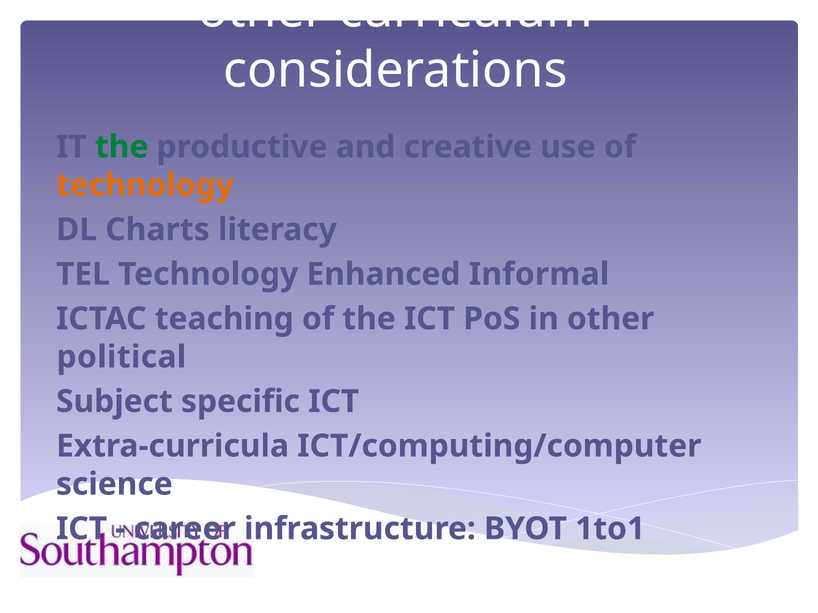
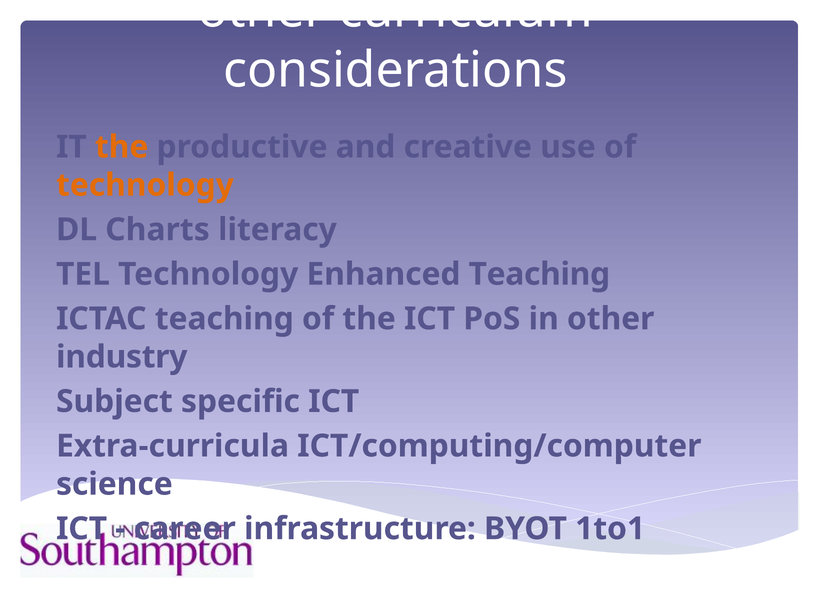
the colour: green -> orange (122, 147)
Enhanced Informal: Informal -> Teaching (539, 274)
political: political -> industry (122, 357)
